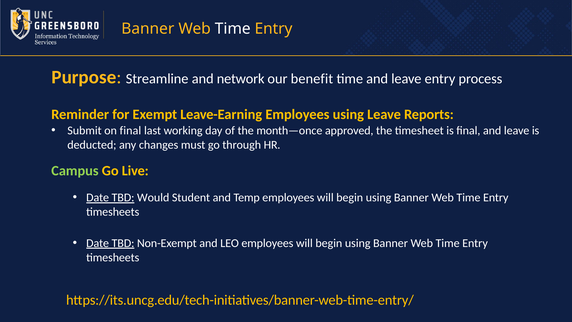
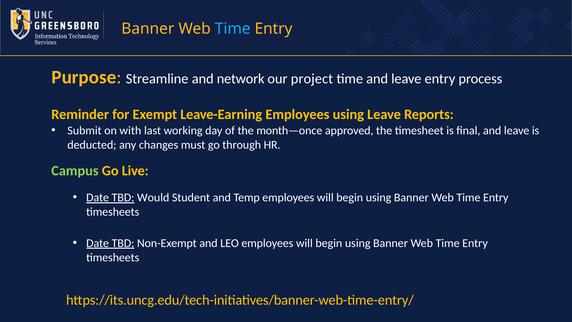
Time colour: white -> light blue (233, 29)
benefit: benefit -> project (312, 79)
on final: final -> with (130, 130)
